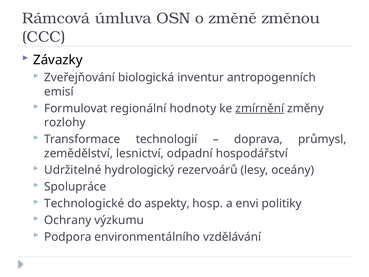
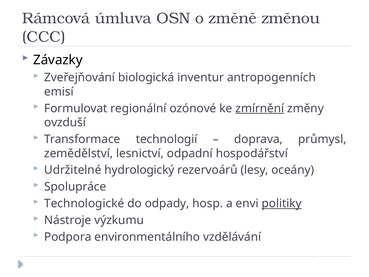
hodnoty: hodnoty -> ozónové (193, 108)
rozlohy: rozlohy -> ovzduší (65, 122)
aspekty: aspekty -> odpady (167, 203)
politiky underline: none -> present (282, 203)
Ochrany: Ochrany -> Nástroje (68, 220)
